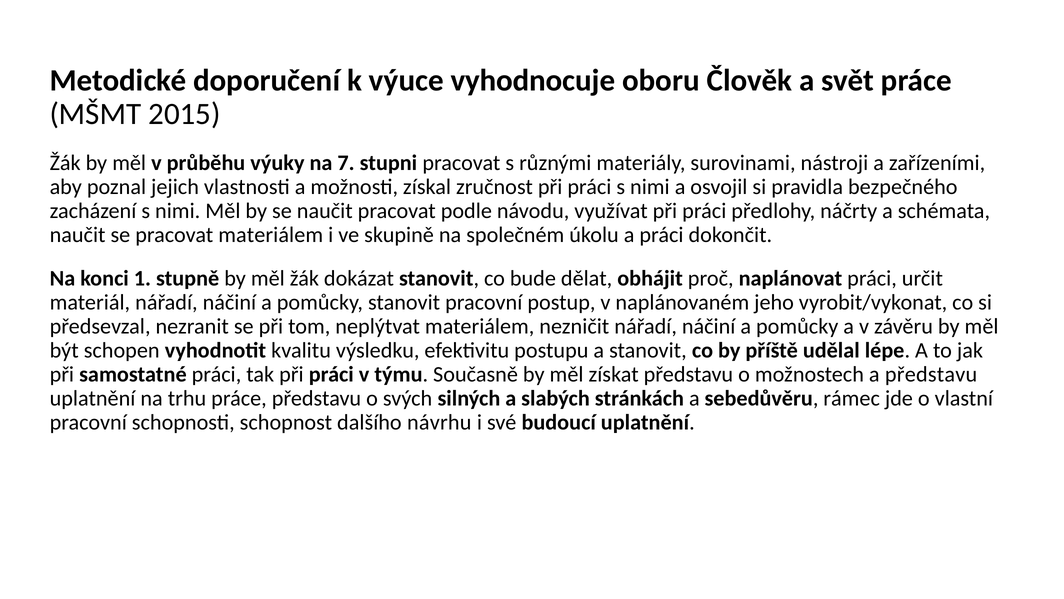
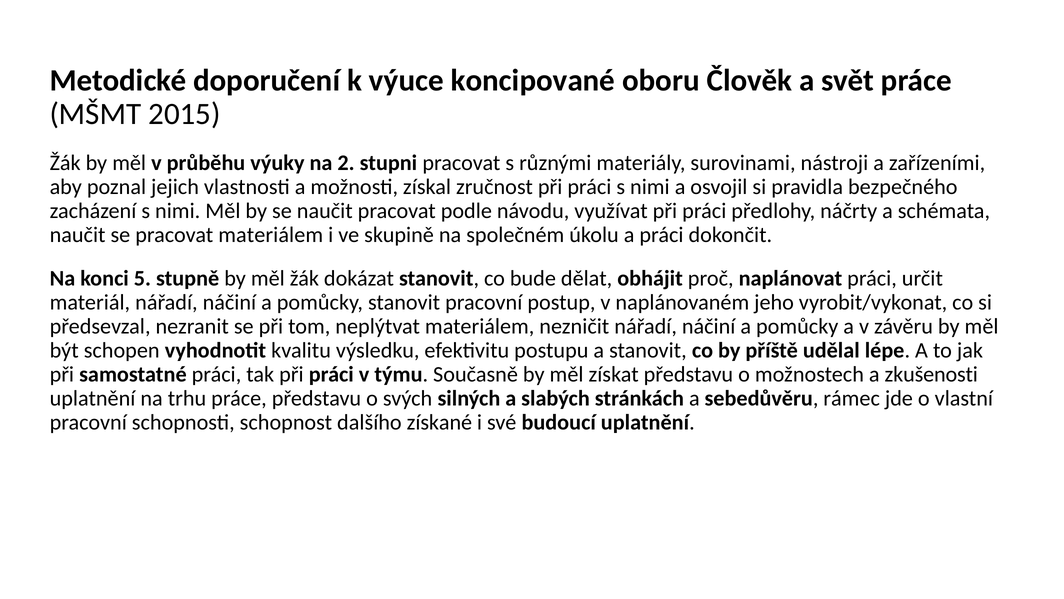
vyhodnocuje: vyhodnocuje -> koncipované (533, 80)
7: 7 -> 2 (346, 163)
1: 1 -> 5 (142, 278)
a představu: představu -> zkušenosti (931, 374)
návrhu: návrhu -> získané (439, 422)
